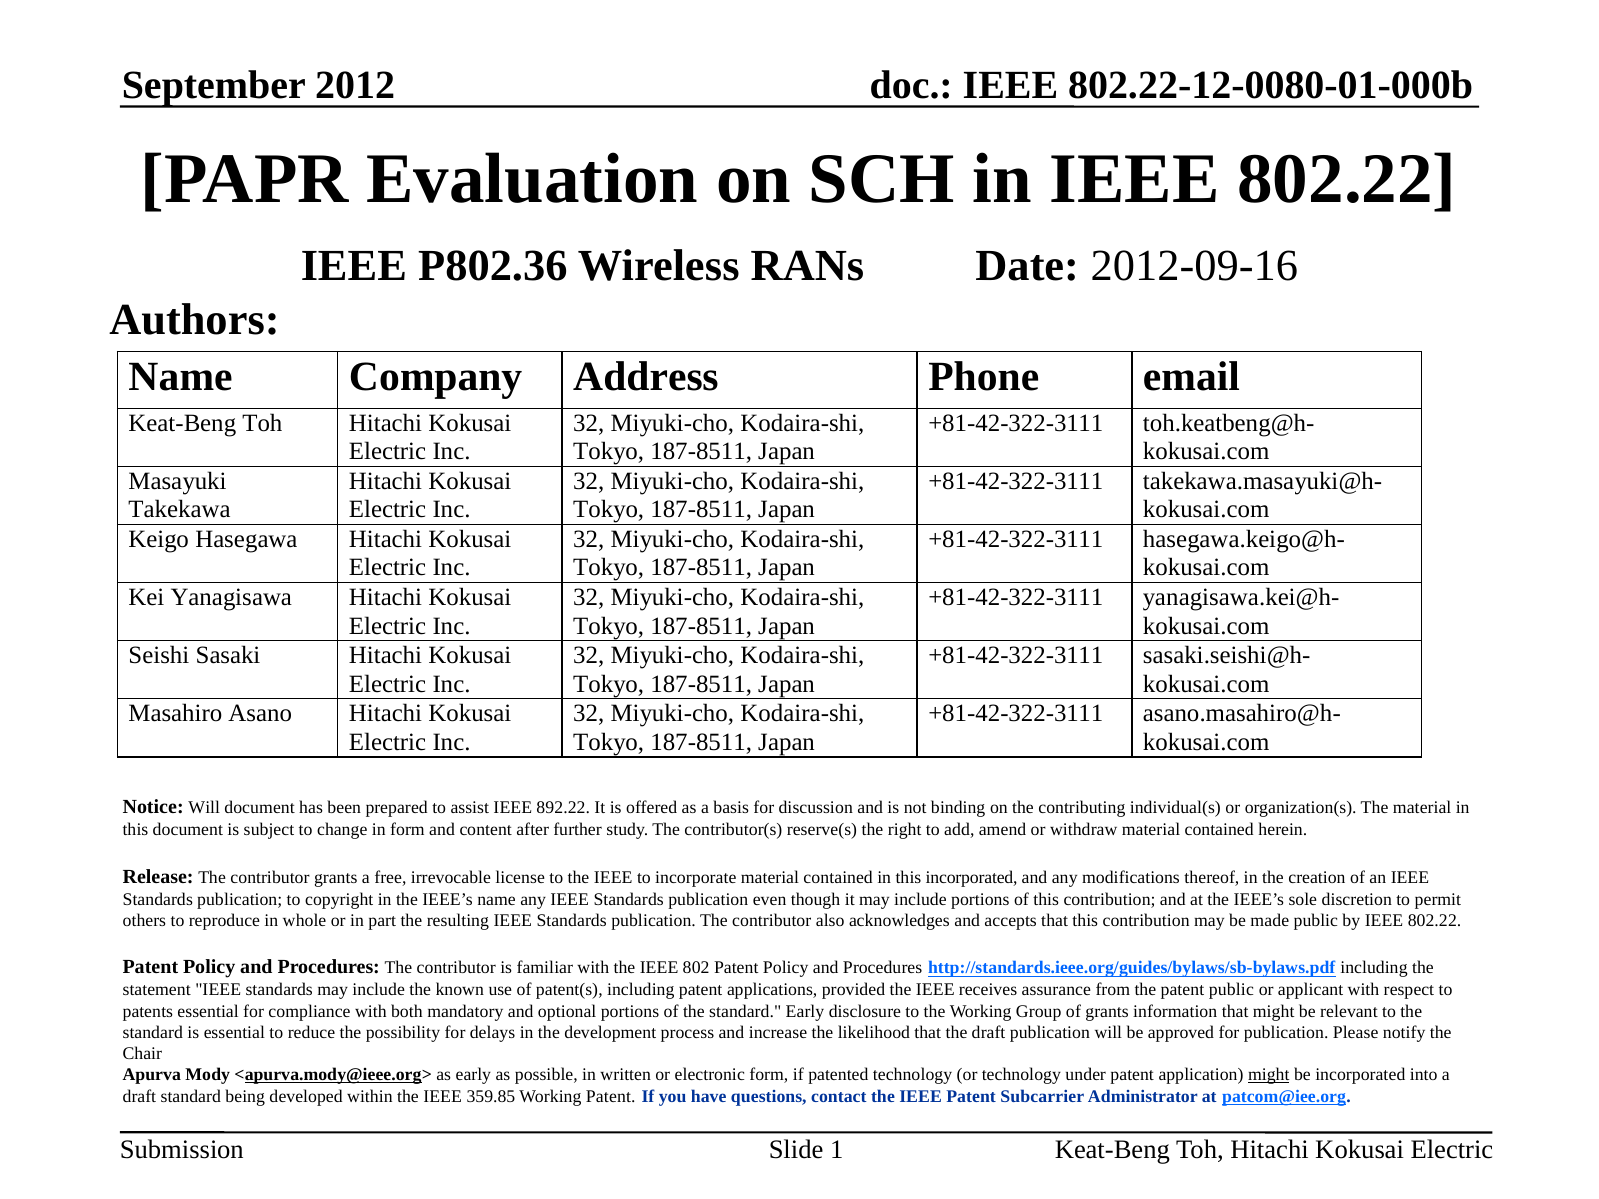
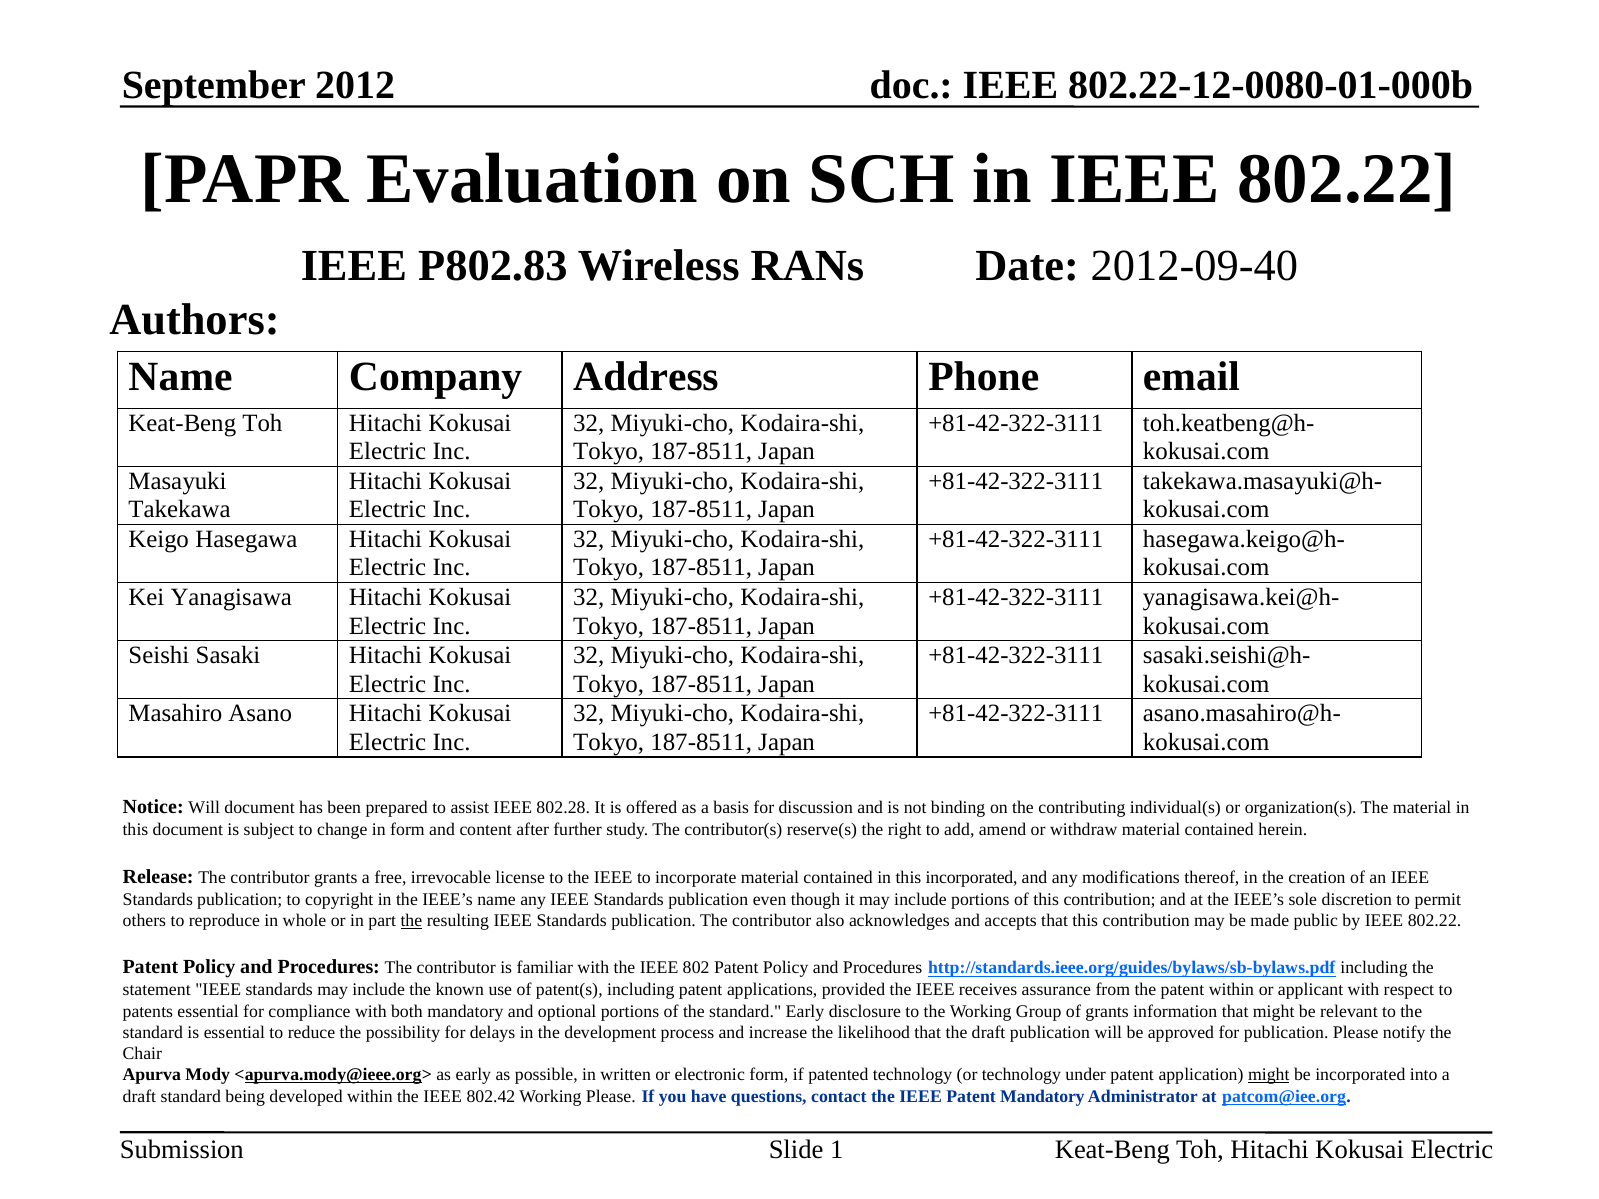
P802.36: P802.36 -> P802.83 (493, 265)
2012-09-16: 2012-09-16 -> 2012-09-40 (1194, 265)
892.22: 892.22 -> 802.28 (563, 808)
the underline: none -> present (411, 921)
patent public: public -> within (1231, 990)
359.85: 359.85 -> 802.42 (491, 1097)
Working Patent: Patent -> Please (611, 1097)
Patent Subcarrier: Subcarrier -> Mandatory (1042, 1097)
